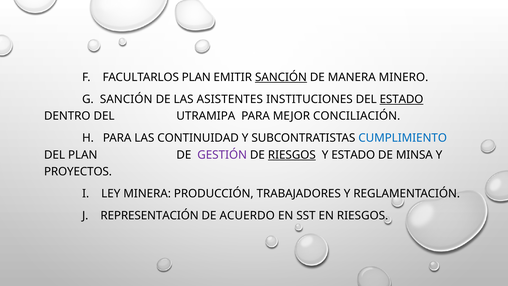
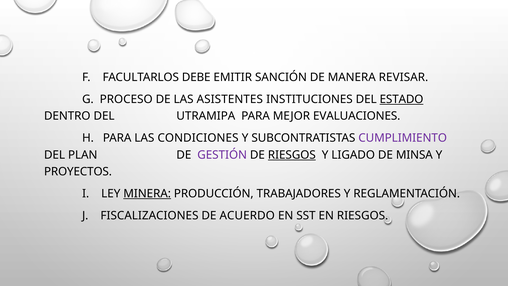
FACULTARLOS PLAN: PLAN -> DEBE (196, 77)
SANCIÓN underline: present -> none (281, 77)
MINERO: MINERO -> REVISAR (403, 77)
G SANCIÓN: SANCIÓN -> PROCESO (126, 99)
CONCILIACIÓN: CONCILIACIÓN -> EVALUACIONES (357, 116)
CONTINUIDAD: CONTINUIDAD -> CONDICIONES (198, 138)
CUMPLIMIENTO colour: blue -> purple (403, 138)
Y ESTADO: ESTADO -> LIGADO (353, 155)
MINERA underline: none -> present (147, 194)
REPRESENTACIÓN: REPRESENTACIÓN -> FISCALIZACIONES (149, 216)
